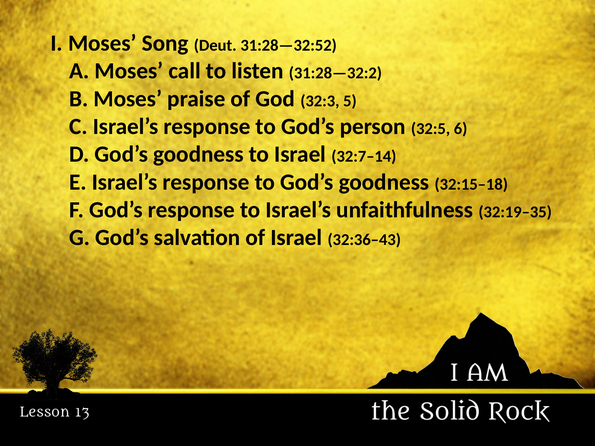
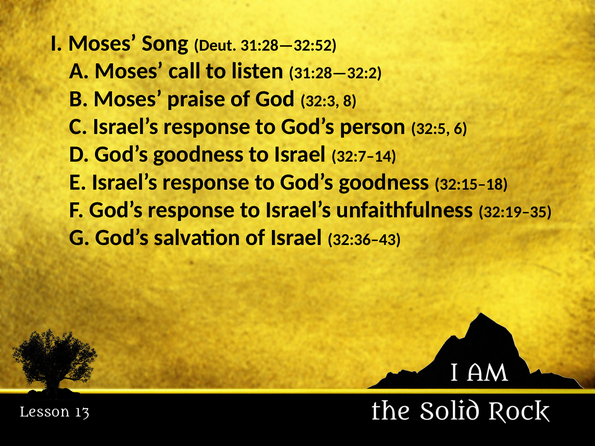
5: 5 -> 8 (350, 101)
